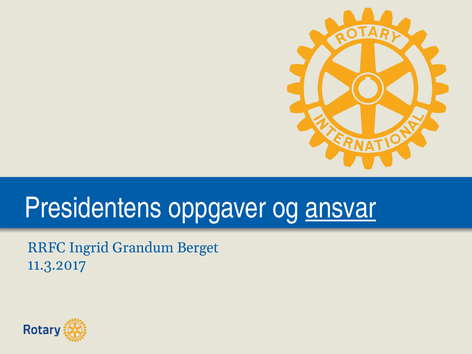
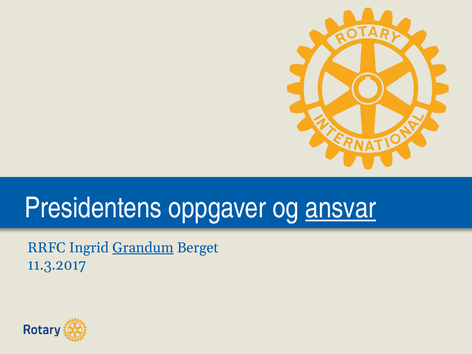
Grandum underline: none -> present (143, 248)
